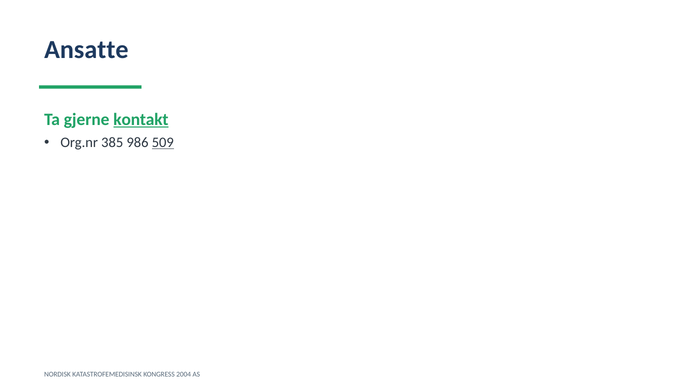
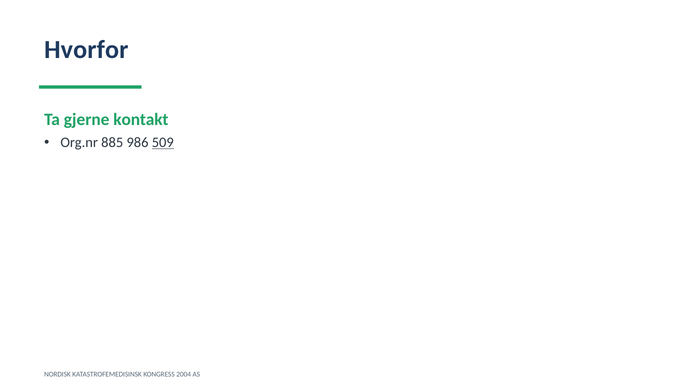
Ansatte: Ansatte -> Hvorfor (86, 50)
kontakt underline: present -> none (141, 119)
385: 385 -> 885 (112, 143)
